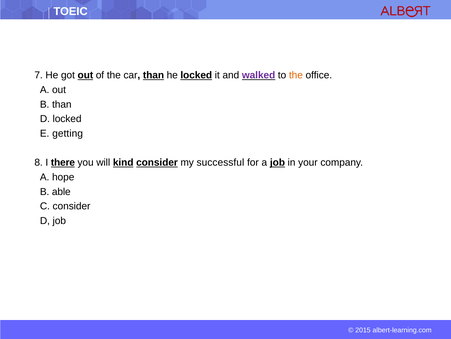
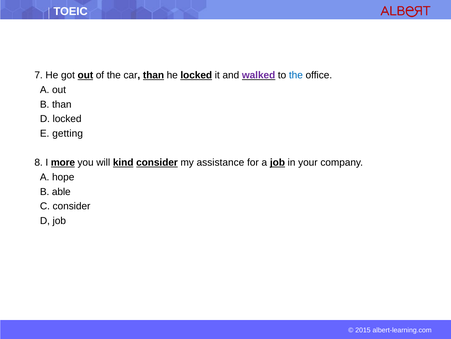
the colour: orange -> blue (296, 75)
there: there -> more (63, 162)
successful: successful -> assistance (220, 162)
